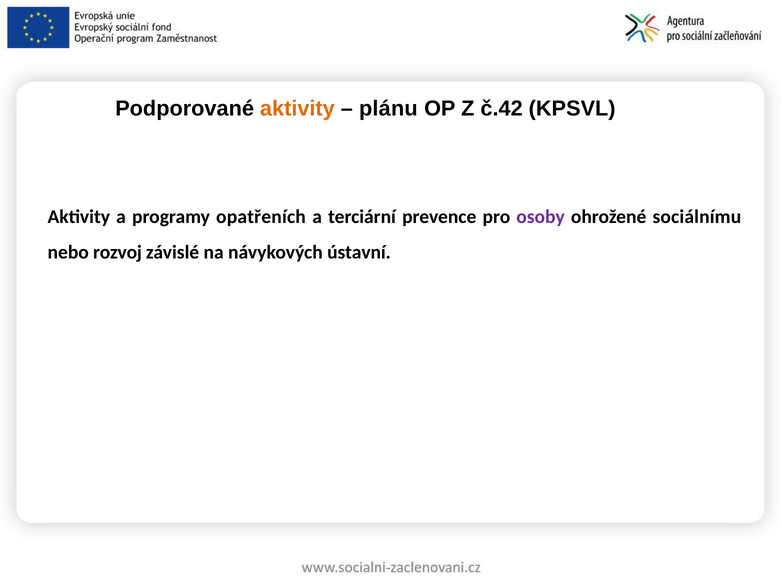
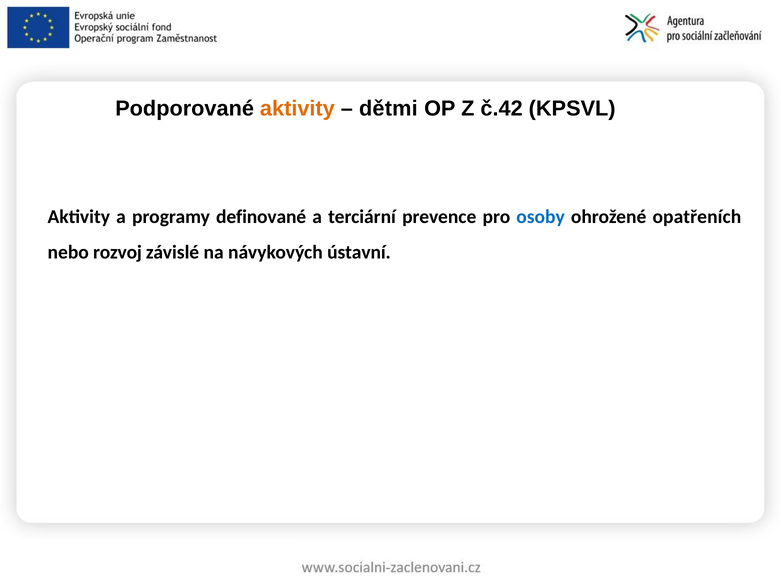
plánu: plánu -> dětmi (388, 108)
opatřeních: opatřeních -> definované (261, 217)
osoby colour: purple -> blue (541, 217)
sociálnímu: sociálnímu -> opatřeních (697, 217)
